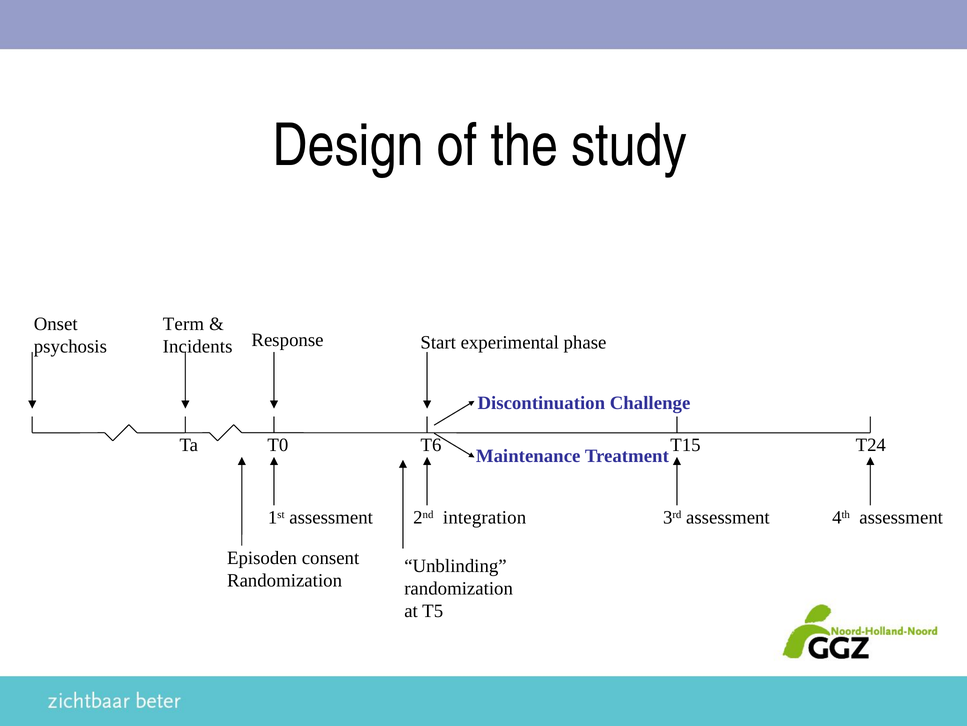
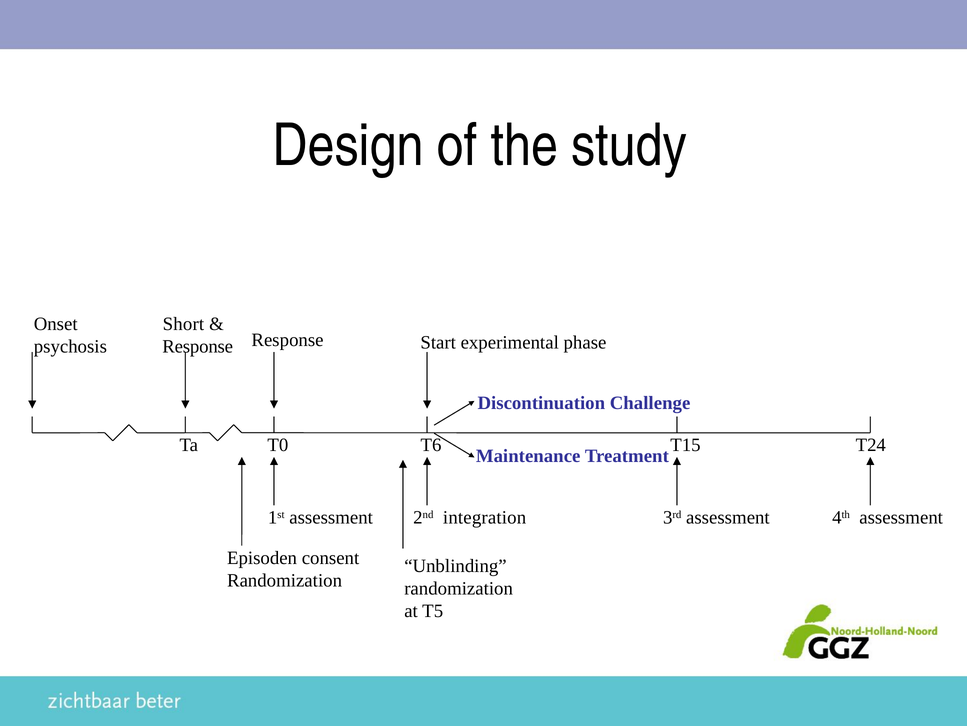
Term: Term -> Short (183, 324)
Incidents: Incidents -> Response (198, 346)
